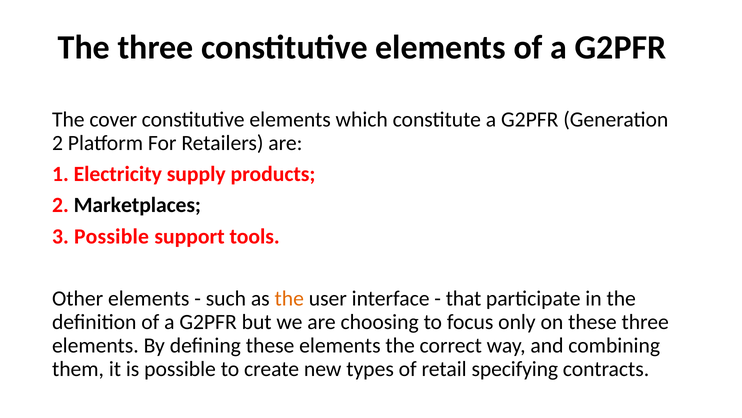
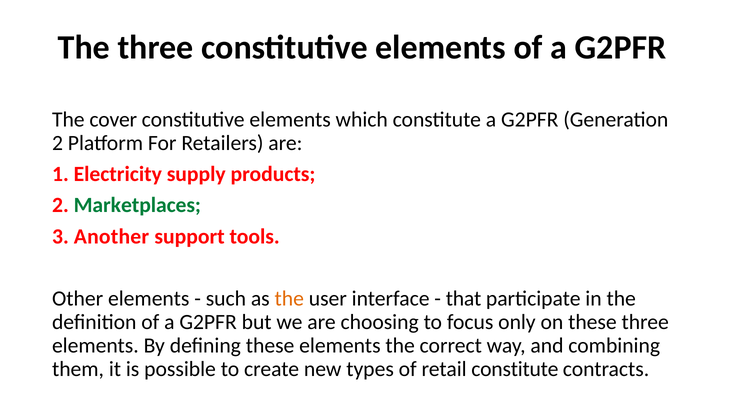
Marketplaces colour: black -> green (137, 205)
3 Possible: Possible -> Another (111, 236)
retail specifying: specifying -> constitute (515, 368)
